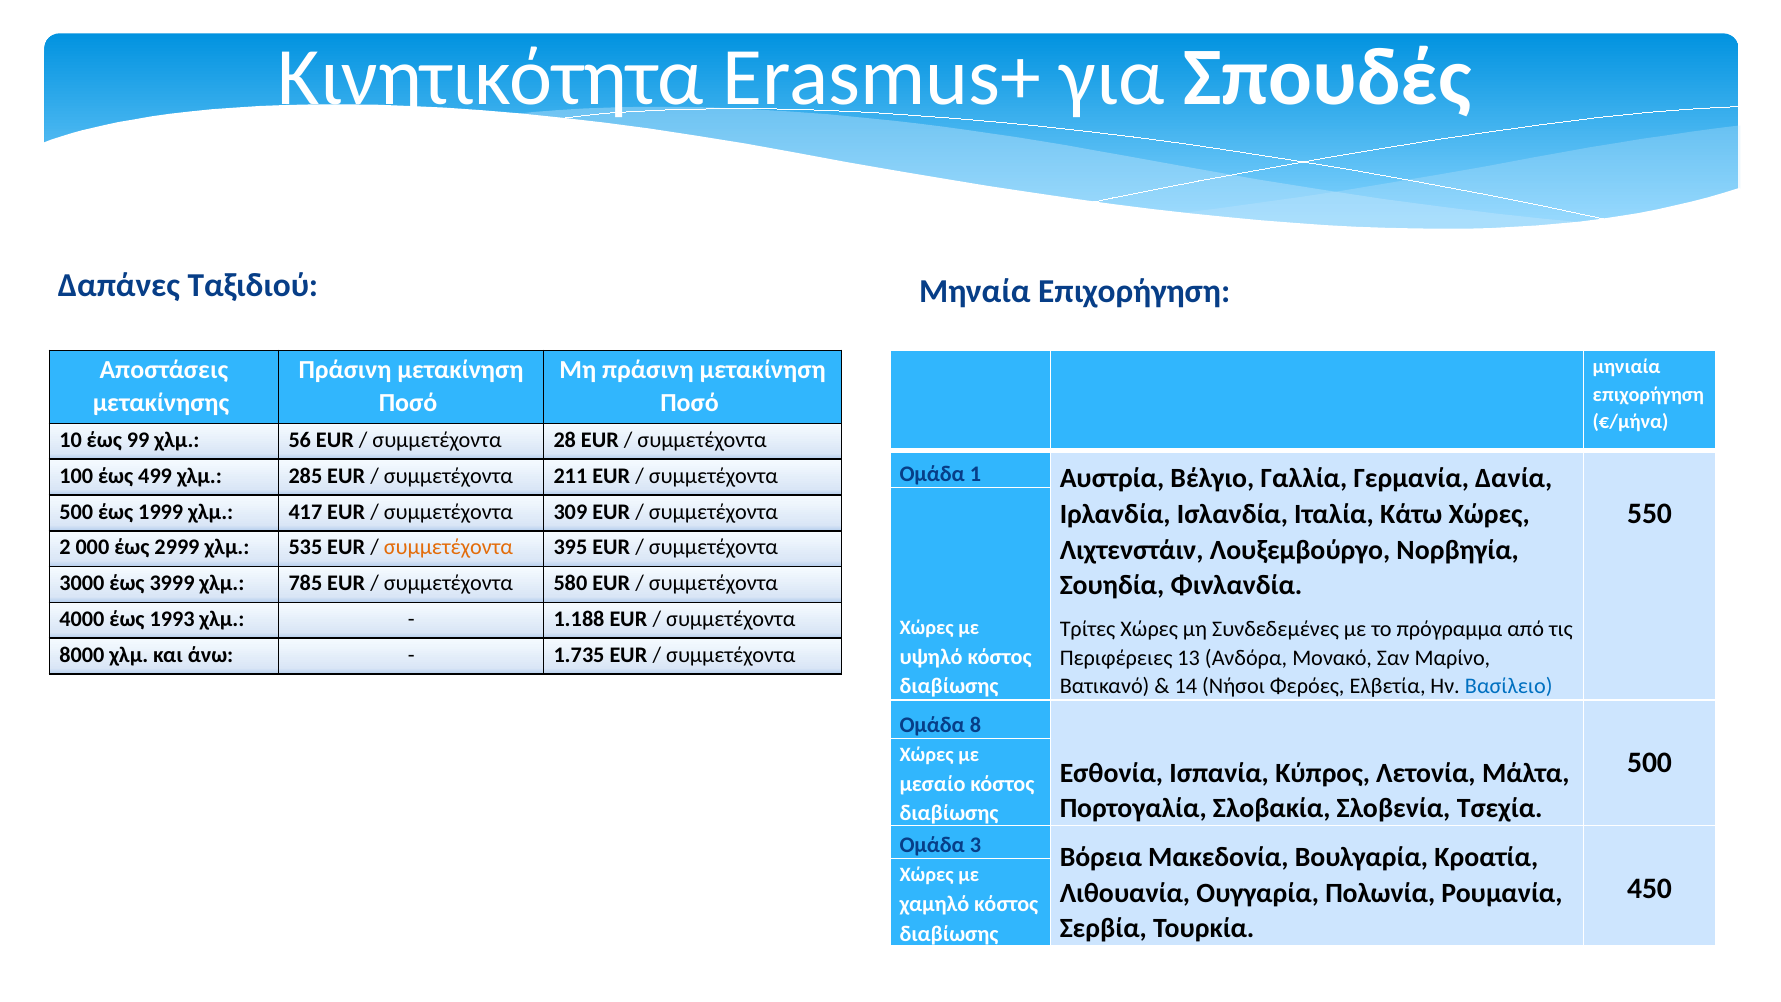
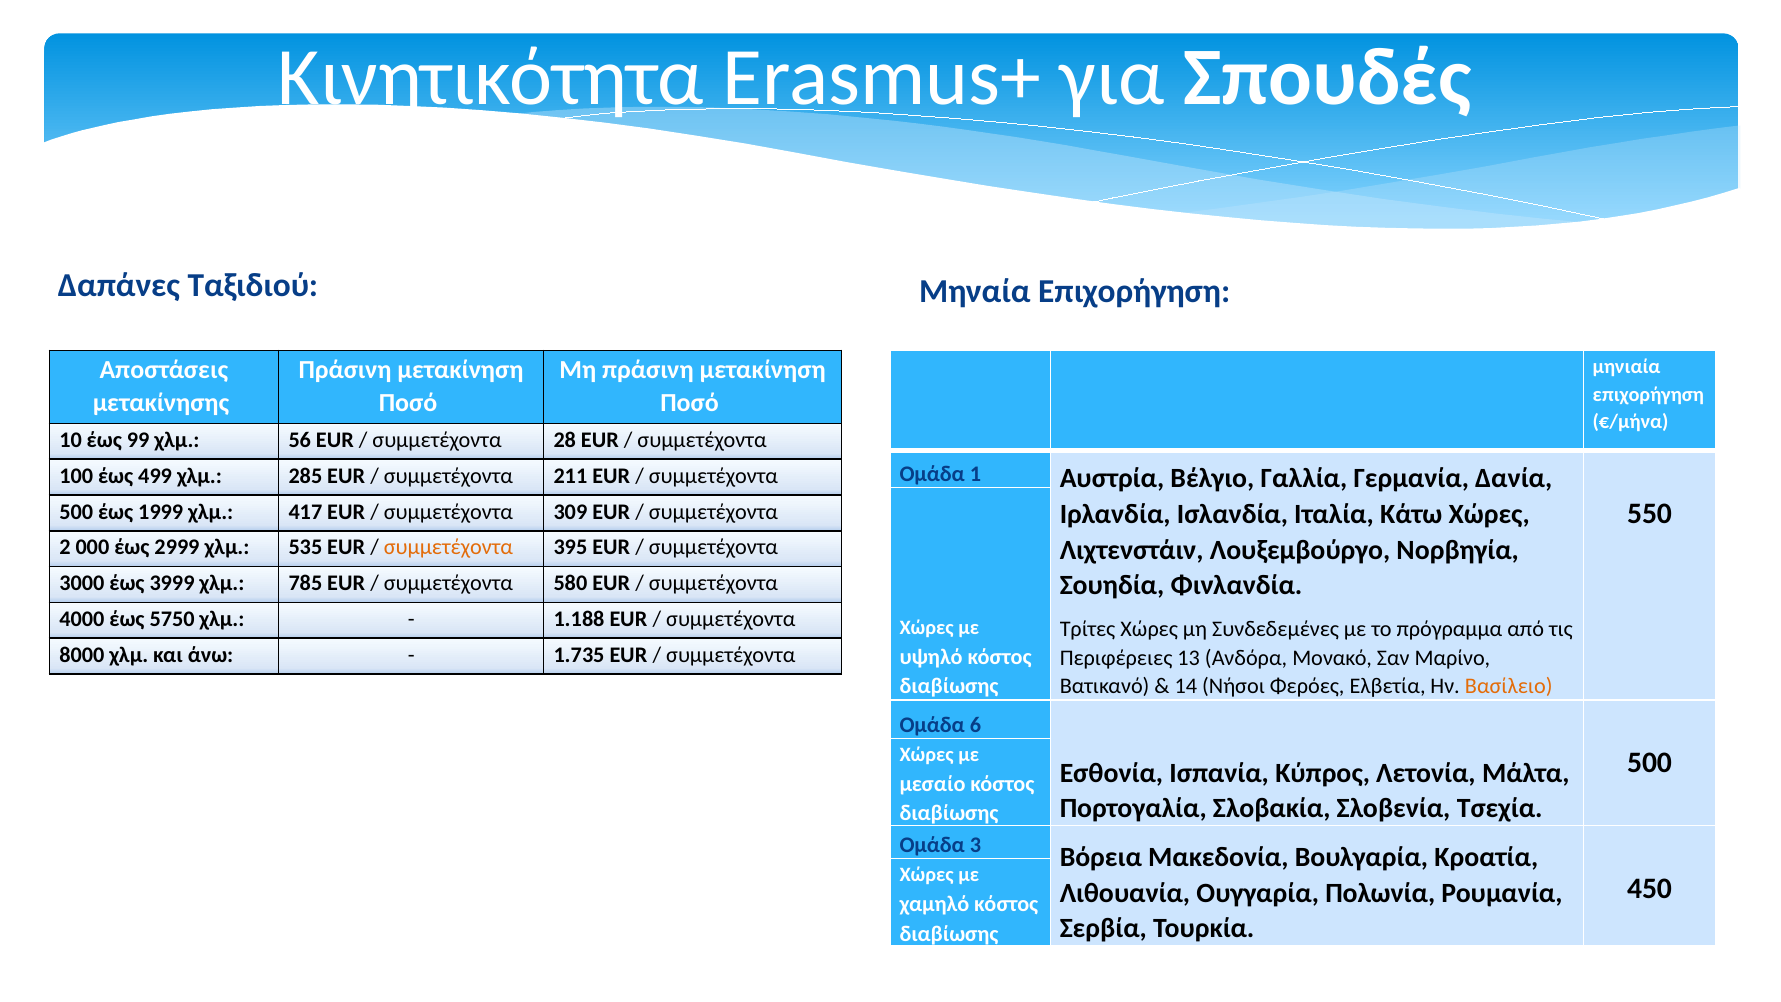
1993: 1993 -> 5750 (172, 619)
Βασίλειο colour: blue -> orange (1509, 686)
8: 8 -> 6 (975, 725)
